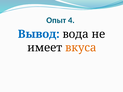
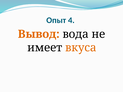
Вывод colour: blue -> orange (39, 34)
